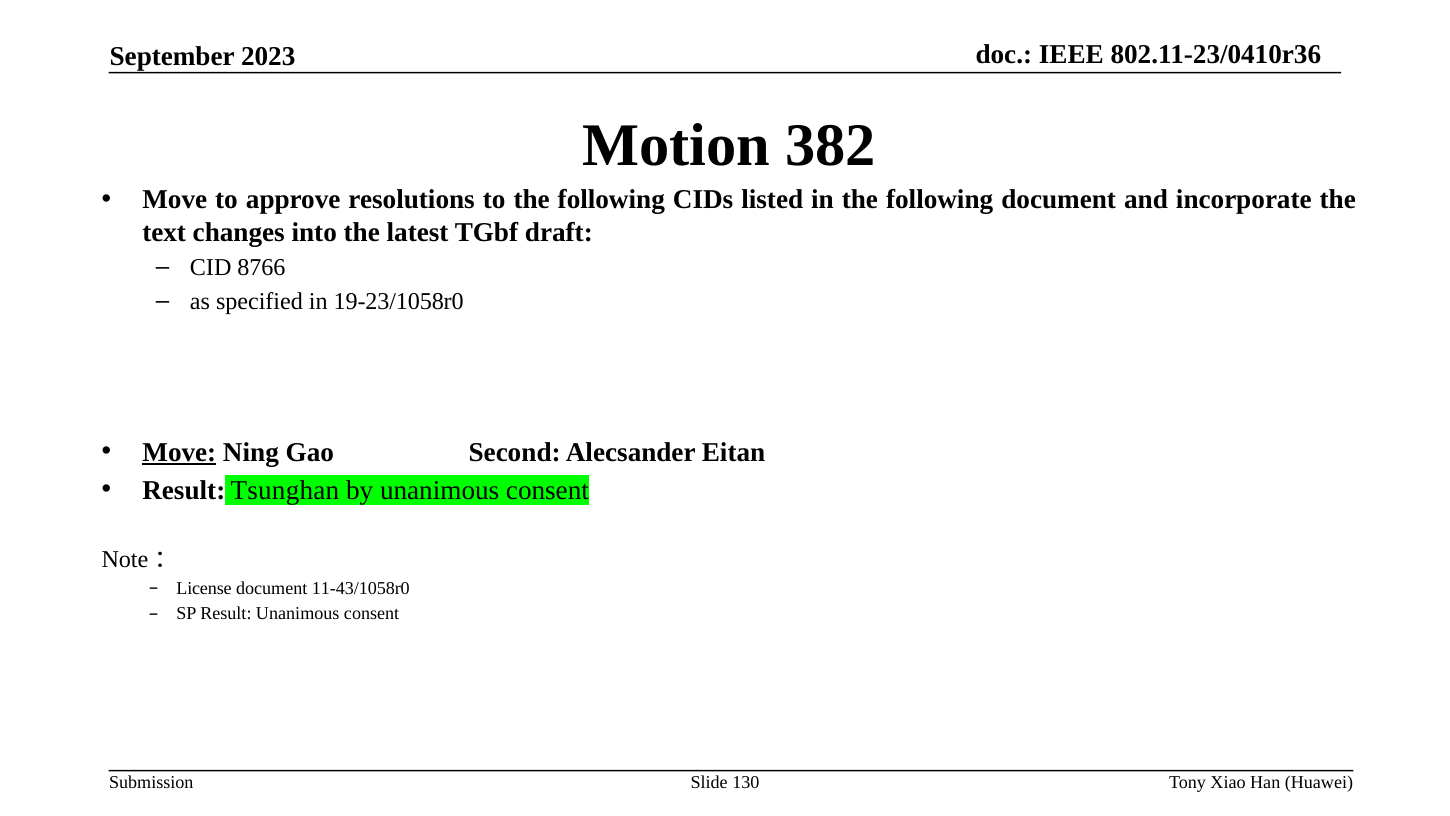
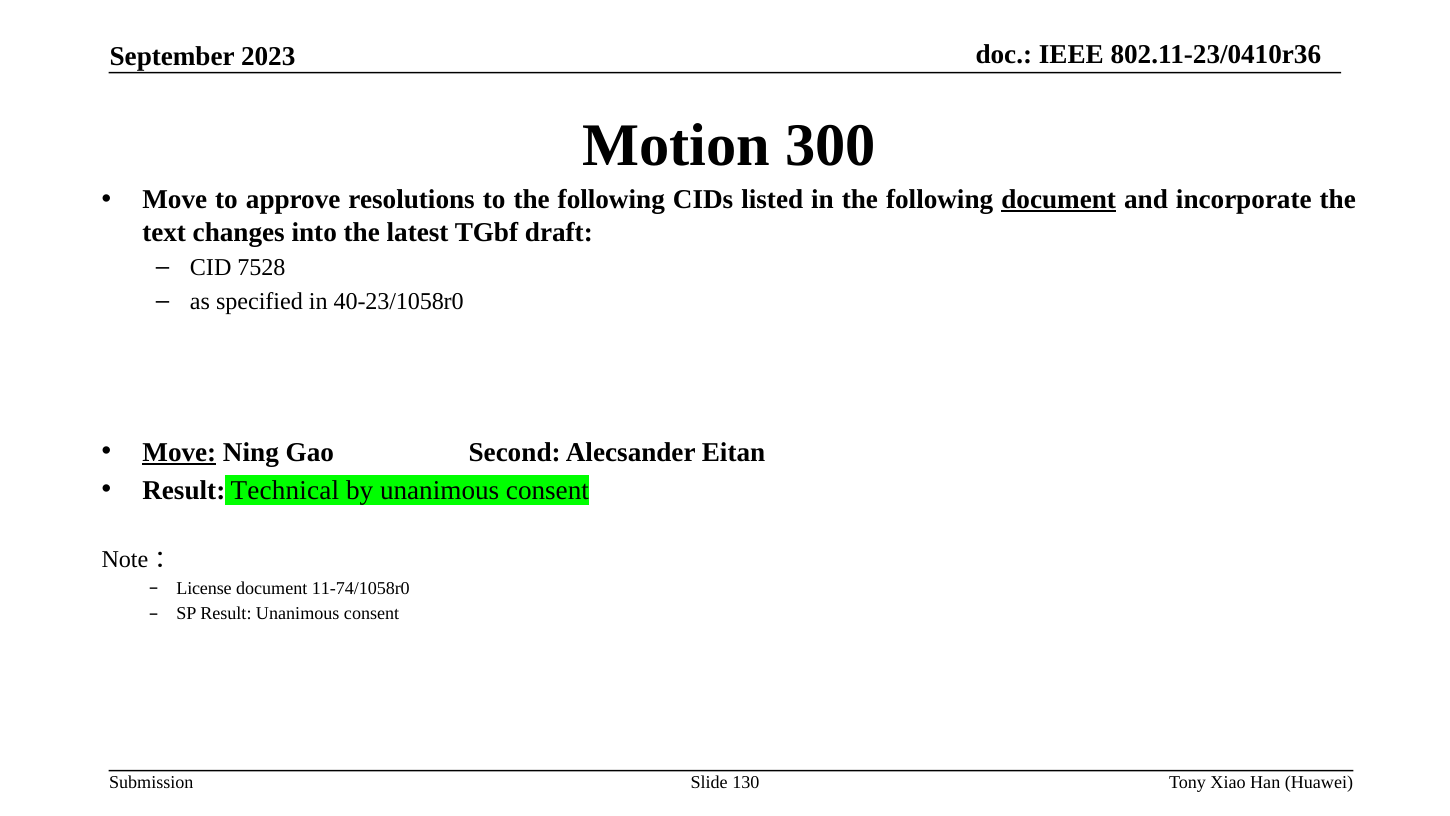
382: 382 -> 300 (831, 146)
document underline: none -> present (1059, 199)
8766: 8766 -> 7528 (261, 268)
19-23/1058r0: 19-23/1058r0 -> 40-23/1058r0 (399, 301)
Tsunghan: Tsunghan -> Technical (285, 490)
11-43/1058r0: 11-43/1058r0 -> 11-74/1058r0 (361, 588)
